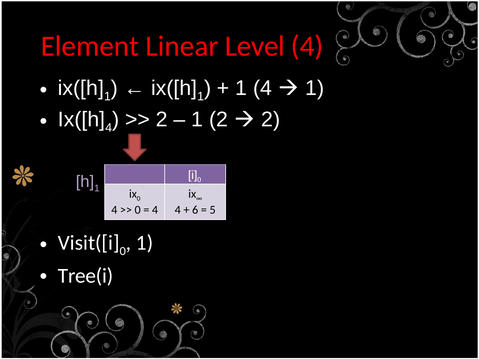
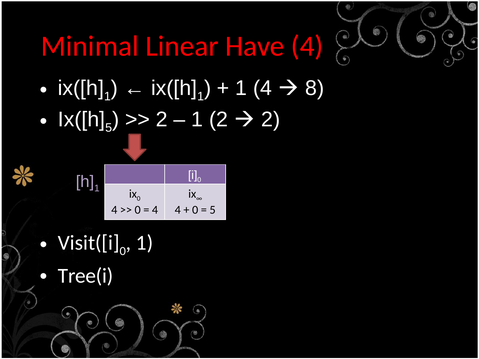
Element: Element -> Minimal (90, 46)
Level: Level -> Have (255, 46)
1: 1 -> 8 (315, 88)
4: 4 -> 5 (109, 128)
6: 6 -> 0 (195, 210)
